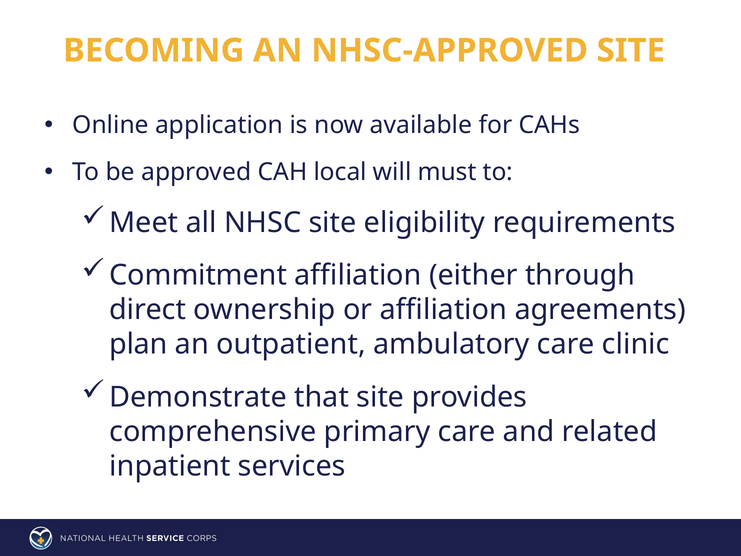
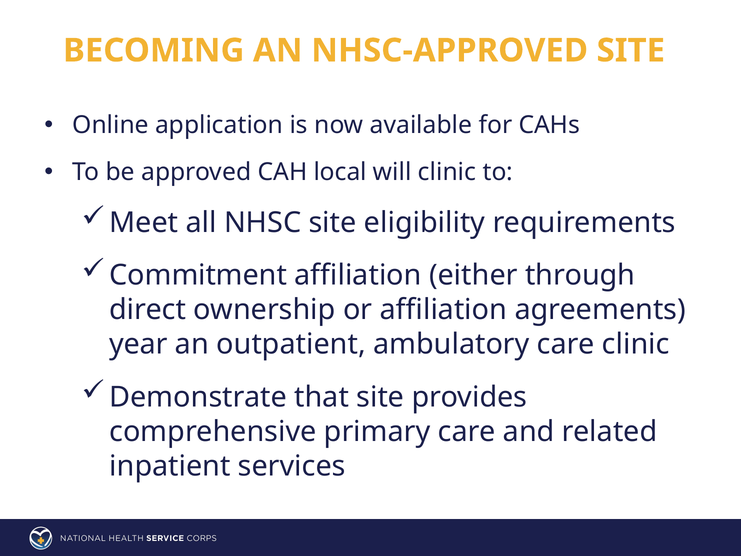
will must: must -> clinic (447, 172)
plan: plan -> year (139, 344)
